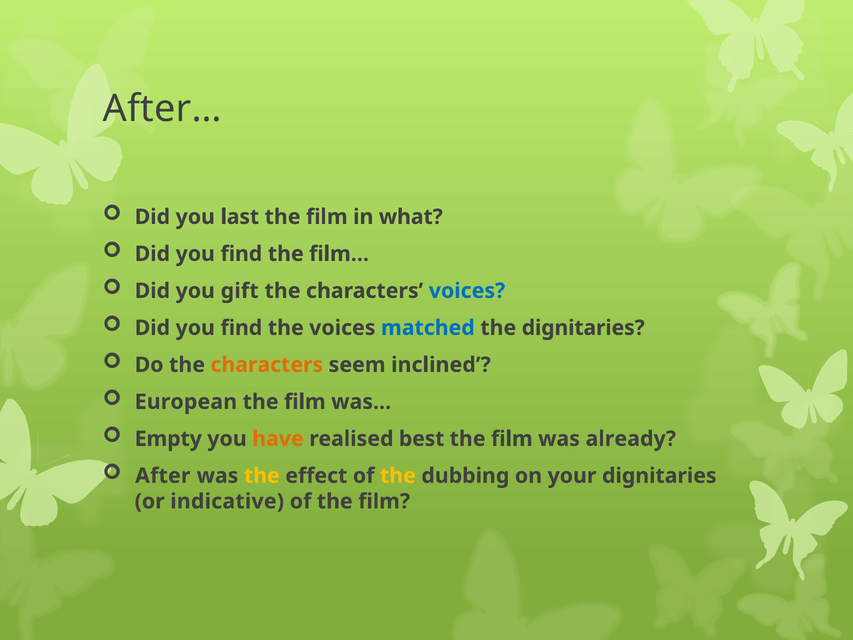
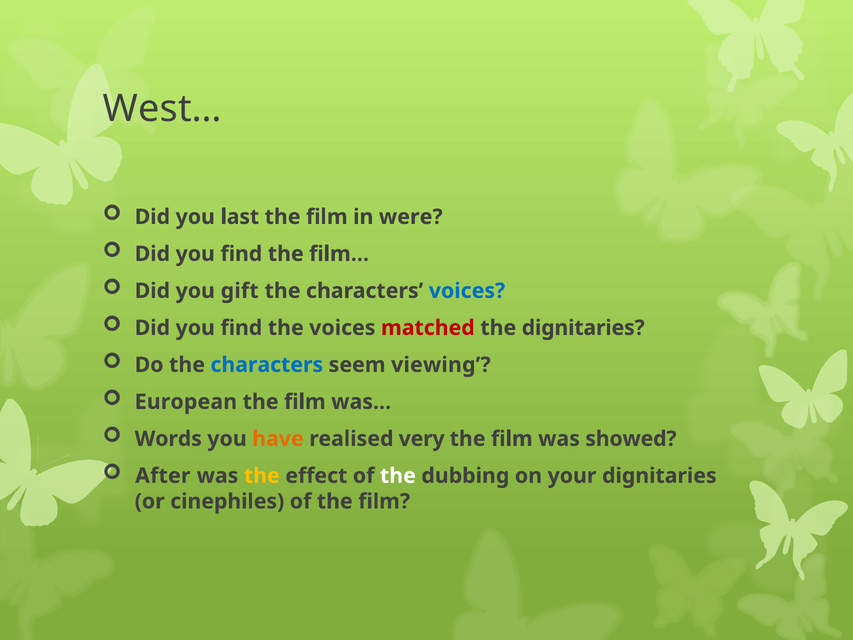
After…: After… -> West… (162, 109)
what: what -> were (411, 217)
matched colour: blue -> red (428, 328)
characters colour: orange -> blue (267, 365)
inclined: inclined -> viewing (441, 365)
Empty: Empty -> Words (168, 439)
best: best -> very (422, 439)
already: already -> showed (631, 439)
the colour: yellow -> white (398, 476)
indicative: indicative -> cinephiles (227, 501)
